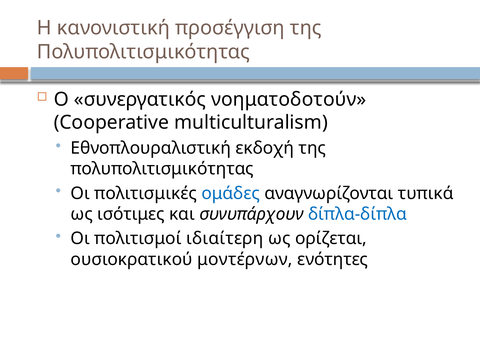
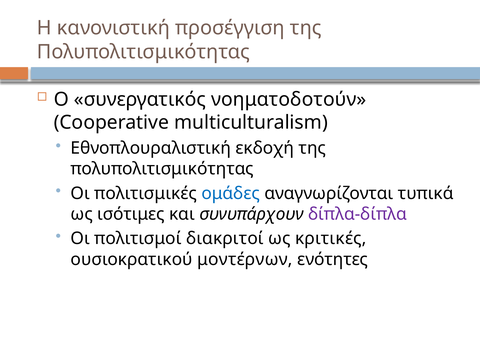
δίπλα-δίπλα colour: blue -> purple (358, 214)
ιδιαίτερη: ιδιαίτερη -> διακριτοί (225, 239)
ορίζεται: ορίζεται -> κριτικές (331, 239)
